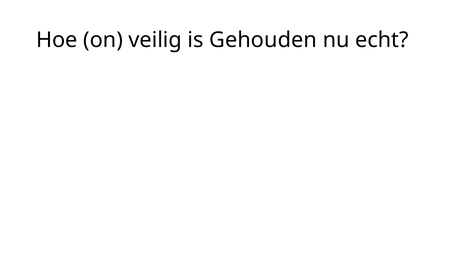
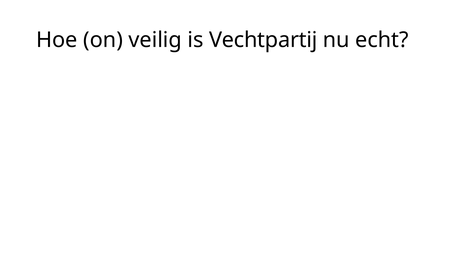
Gehouden: Gehouden -> Vechtpartij (263, 40)
